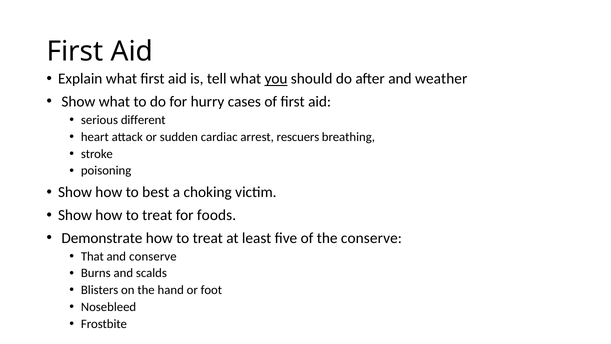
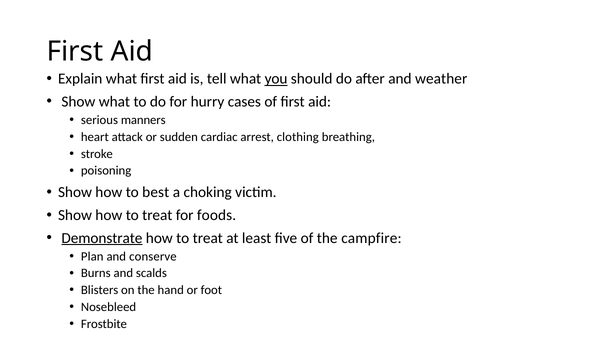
different: different -> manners (143, 120)
rescuers: rescuers -> clothing (298, 137)
Demonstrate underline: none -> present (102, 238)
the conserve: conserve -> campfire (371, 238)
That: That -> Plan (92, 256)
